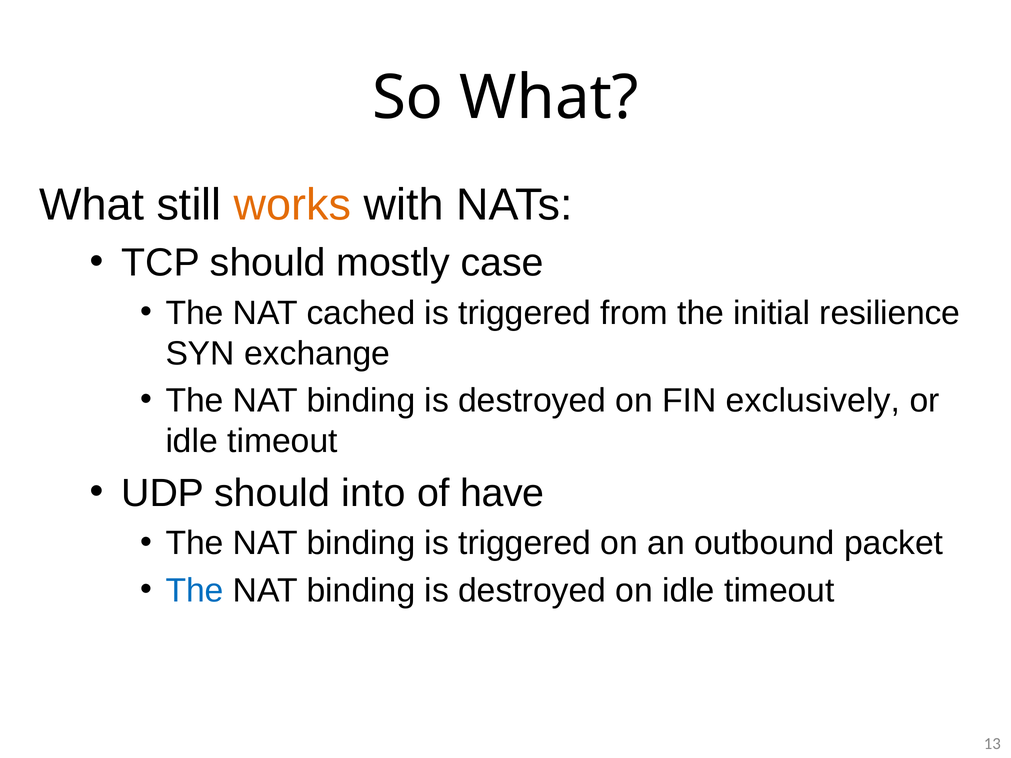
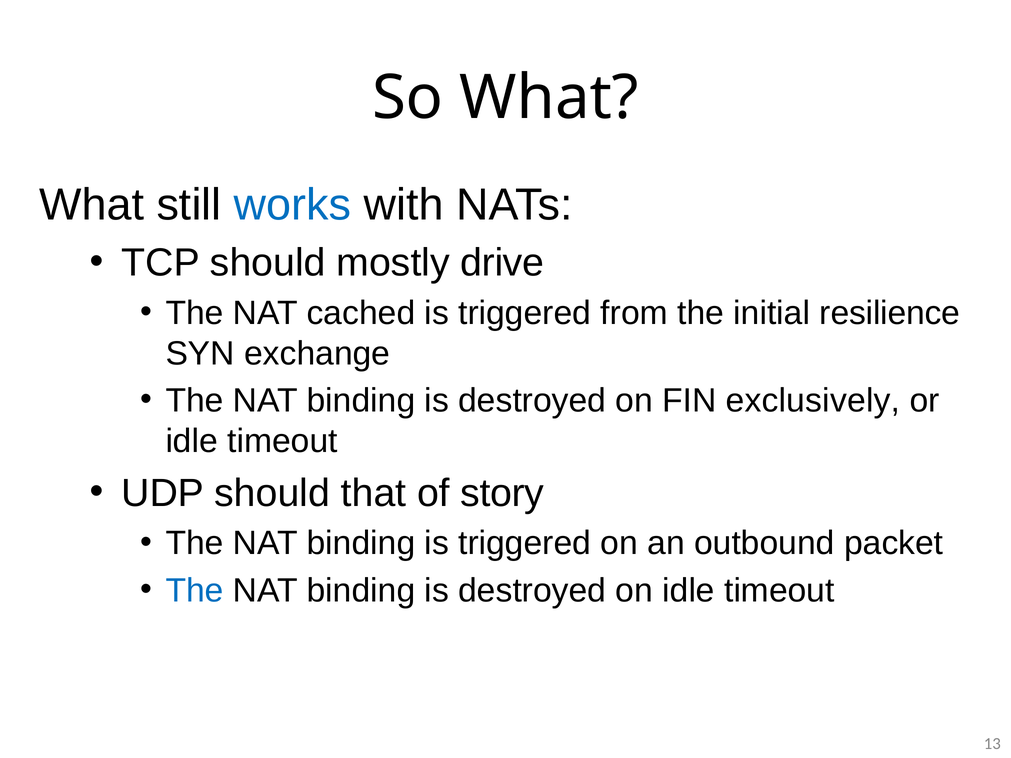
works colour: orange -> blue (293, 205)
case: case -> drive (502, 263)
into: into -> that (374, 493)
have: have -> story (502, 493)
